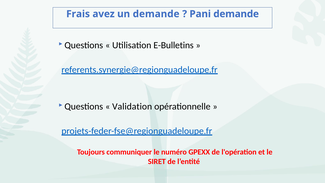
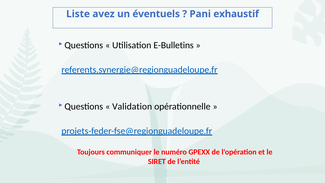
Frais: Frais -> Liste (78, 14)
un demande: demande -> éventuels (156, 14)
Pani demande: demande -> exhaustif (236, 14)
